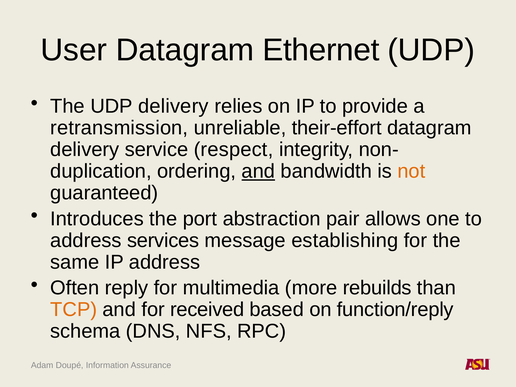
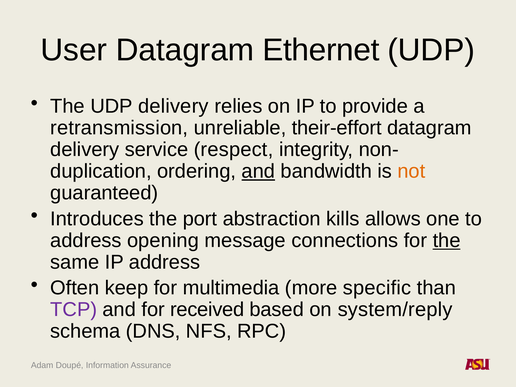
pair: pair -> kills (343, 219)
services: services -> opening (163, 241)
establishing: establishing -> connections (345, 241)
the underline: none -> present (447, 241)
reply: reply -> keep (127, 288)
rebuilds: rebuilds -> specific (377, 288)
TCP colour: orange -> purple (74, 310)
function/reply: function/reply -> system/reply (395, 310)
